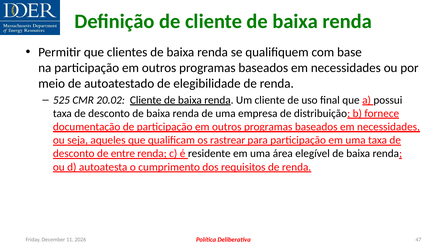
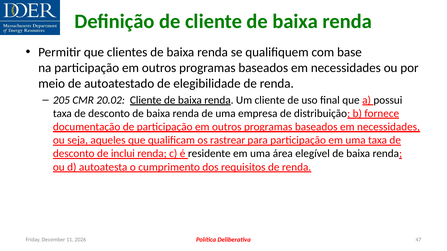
525: 525 -> 205 (61, 100)
entre: entre -> inclui (123, 154)
